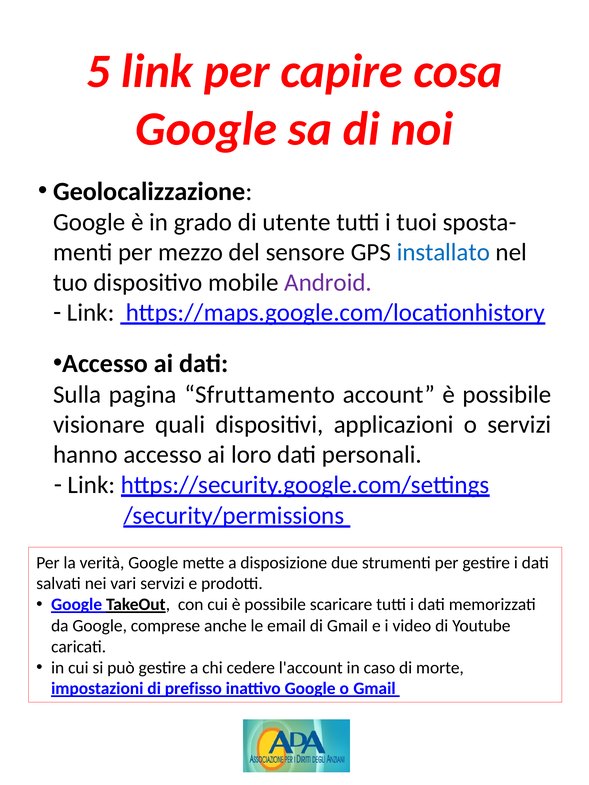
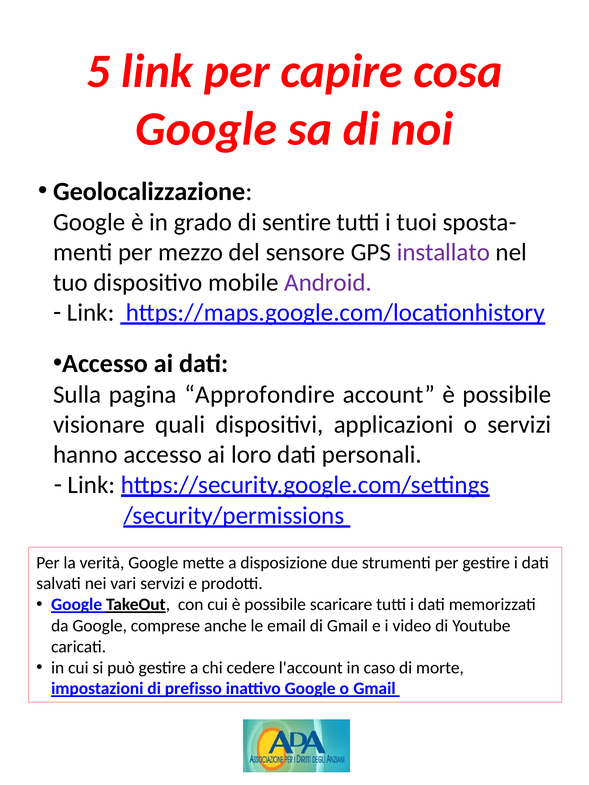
utente: utente -> sentire (297, 222)
installato colour: blue -> purple (443, 252)
Sfruttamento: Sfruttamento -> Approfondire (260, 395)
